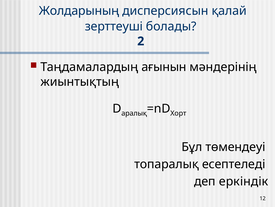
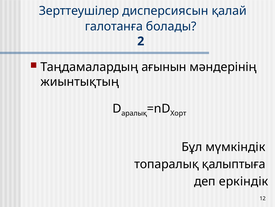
Жолдарының: Жолдарының -> Зерттеушілер (79, 11)
зерттеуші: зерттеуші -> галотанға (114, 26)
төмендеуі: төмендеуі -> мүмкіндік (235, 147)
есептеледі: есептеледі -> қалыптыға (234, 164)
